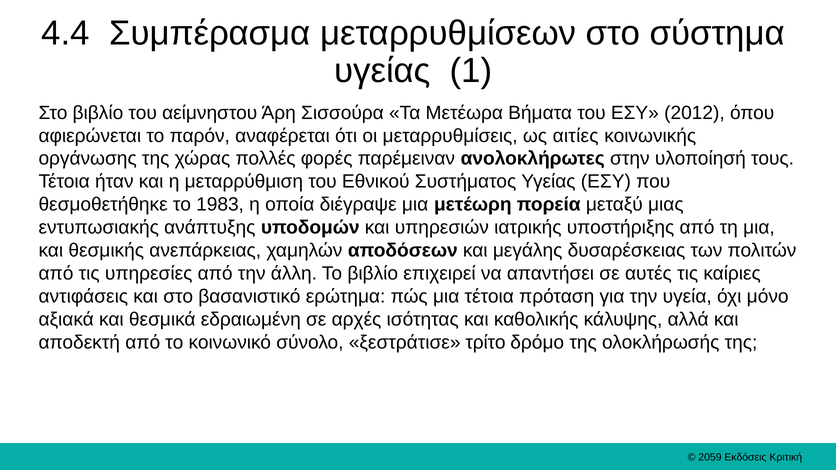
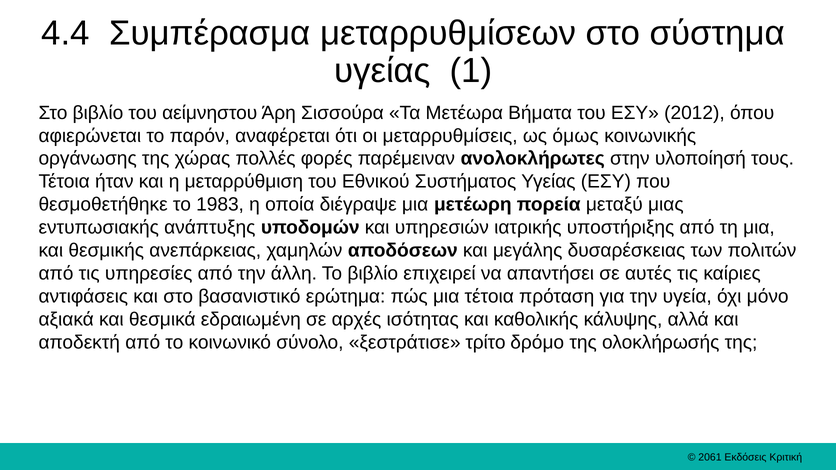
αιτίες: αιτίες -> όμως (576, 136)
2059: 2059 -> 2061 (710, 457)
